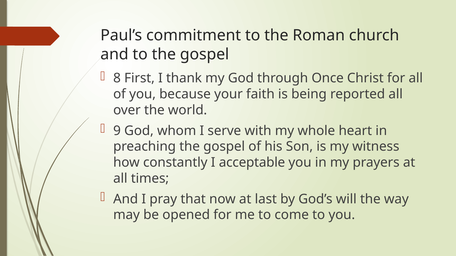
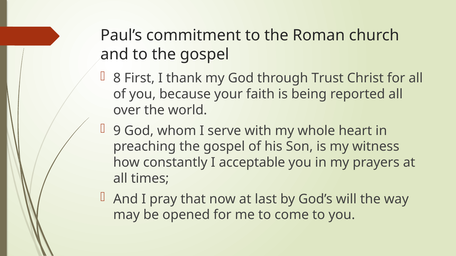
Once: Once -> Trust (328, 78)
